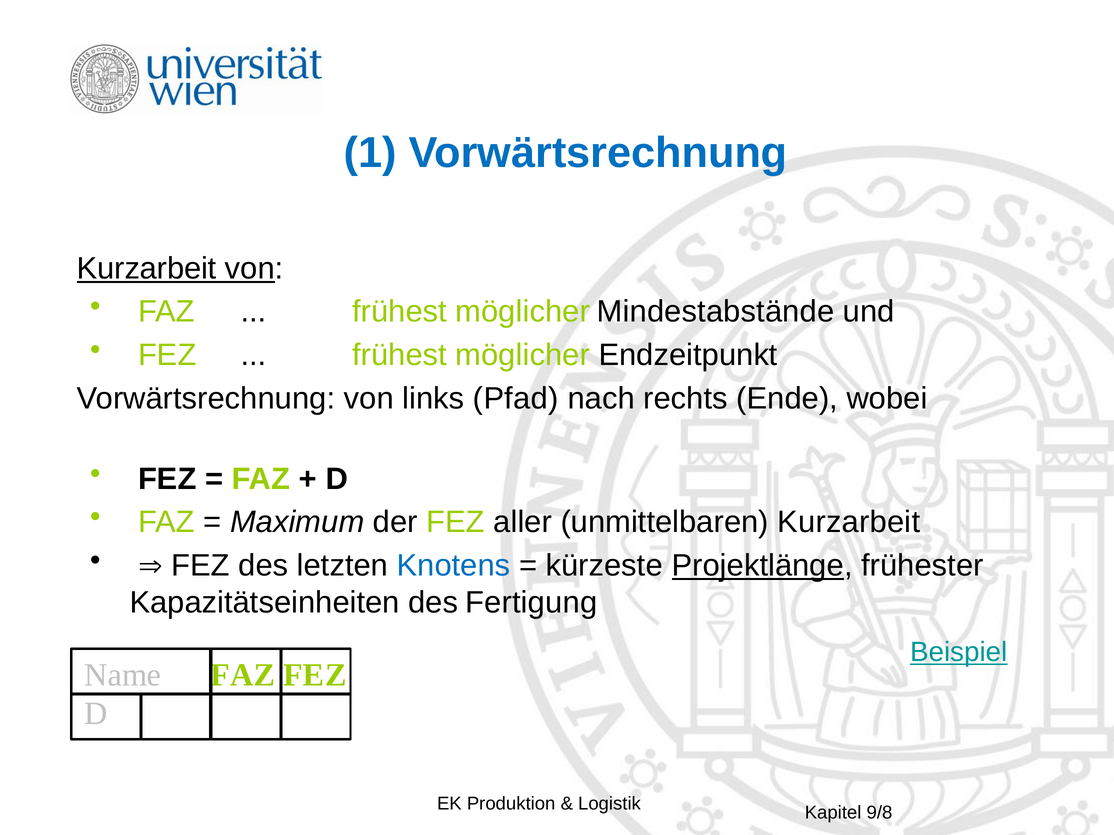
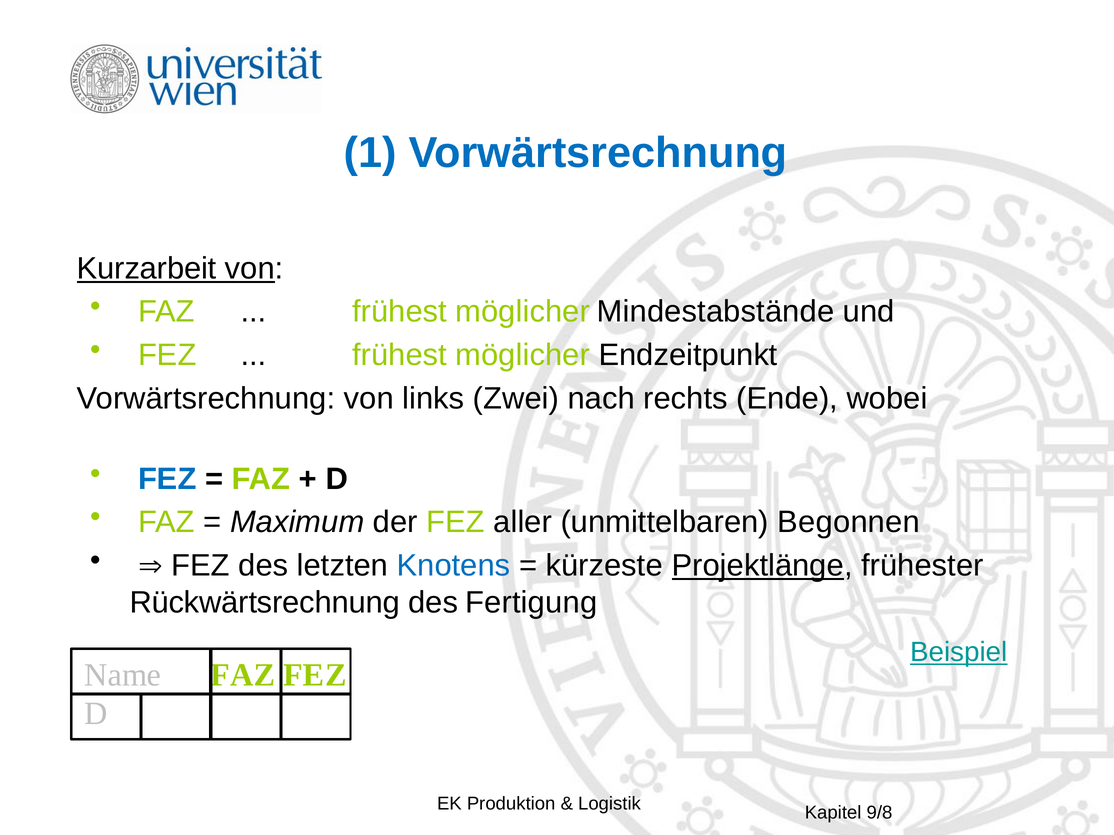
Pfad: Pfad -> Zwei (516, 399)
FEZ colour: black -> blue (167, 479)
unmittelbaren Kurzarbeit: Kurzarbeit -> Begonnen (849, 522)
Kapazitätseinheiten: Kapazitätseinheiten -> Rückwärtsrechnung (265, 603)
